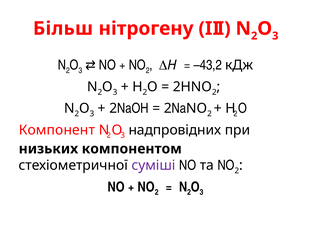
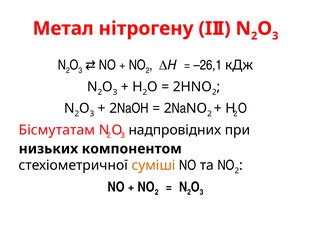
Більш: Більш -> Метал (63, 29)
–43,2: –43,2 -> –26,1 (208, 65)
Компонент: Компонент -> Бісмутатам (57, 130)
суміші colour: purple -> orange (153, 166)
